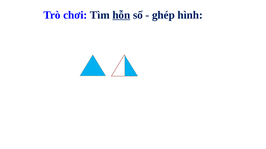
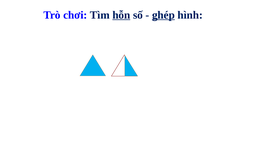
ghép underline: none -> present (163, 15)
